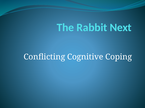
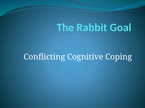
Next: Next -> Goal (121, 28)
